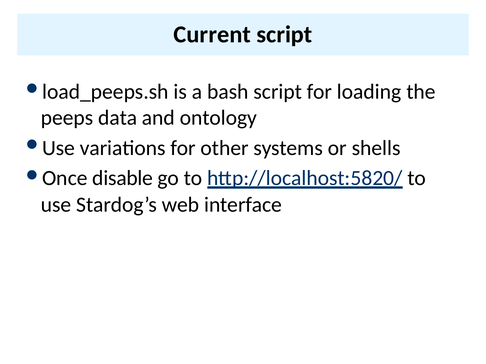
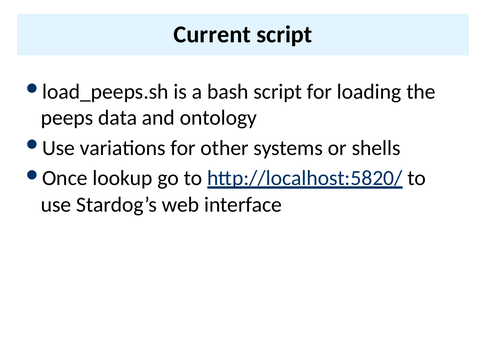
disable: disable -> lookup (123, 178)
